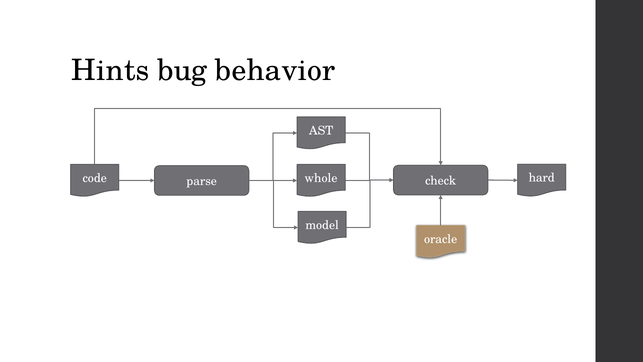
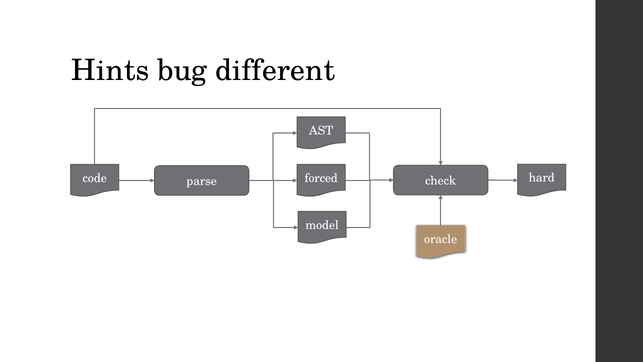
behavior: behavior -> different (275, 71)
whole: whole -> forced (321, 178)
